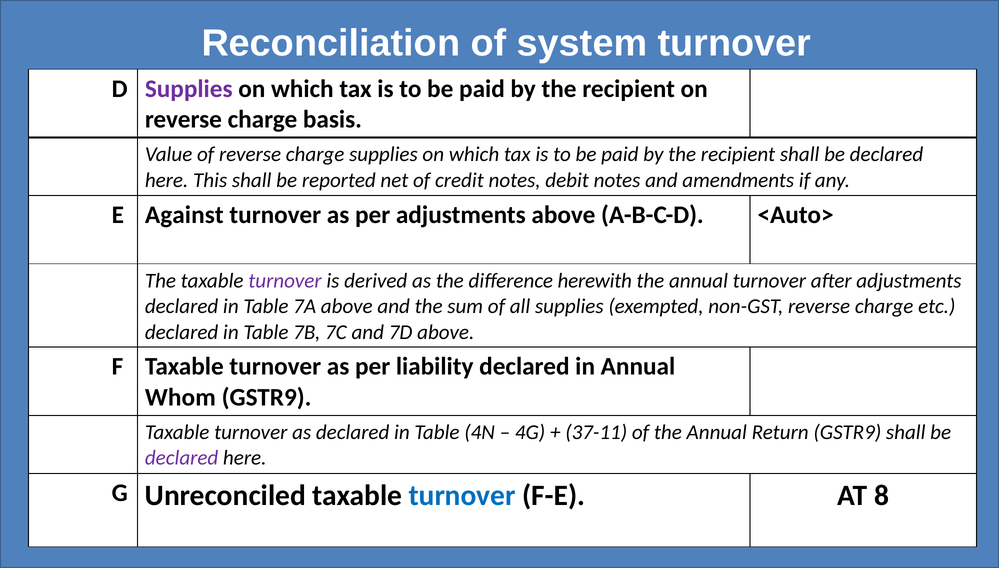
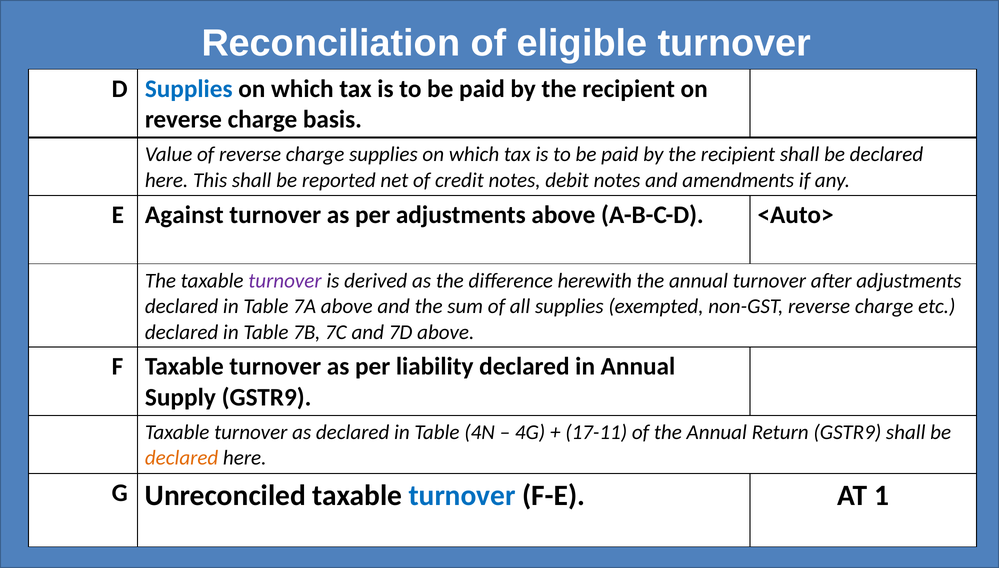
system: system -> eligible (582, 43)
Supplies colour: purple -> blue (189, 89)
Whom: Whom -> Supply (180, 397)
37-11: 37-11 -> 17-11 (596, 432)
declared colour: purple -> orange (182, 458)
8: 8 -> 1 (882, 496)
